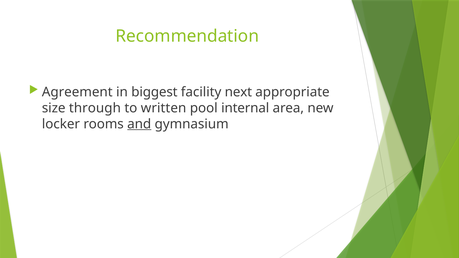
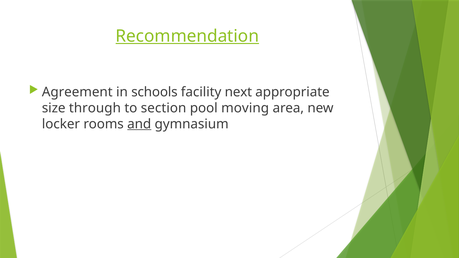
Recommendation underline: none -> present (187, 36)
biggest: biggest -> schools (154, 92)
written: written -> section (164, 108)
internal: internal -> moving (245, 108)
